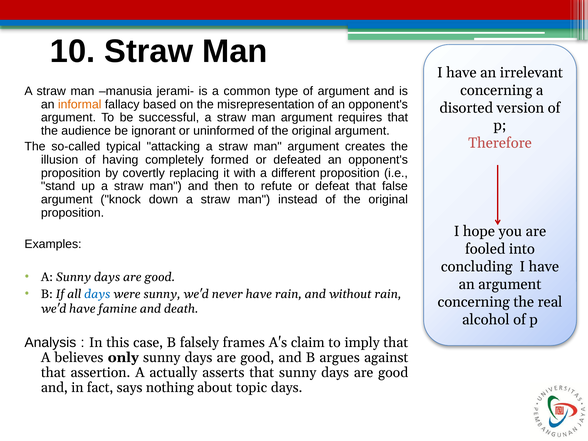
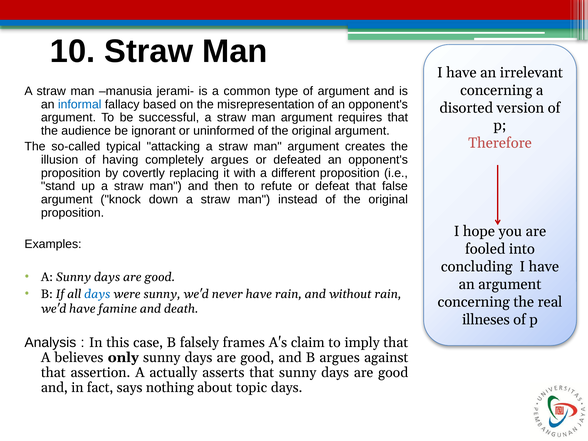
informal colour: orange -> blue (80, 104)
completely formed: formed -> argues (230, 160)
alcohol: alcohol -> illneses (486, 320)
